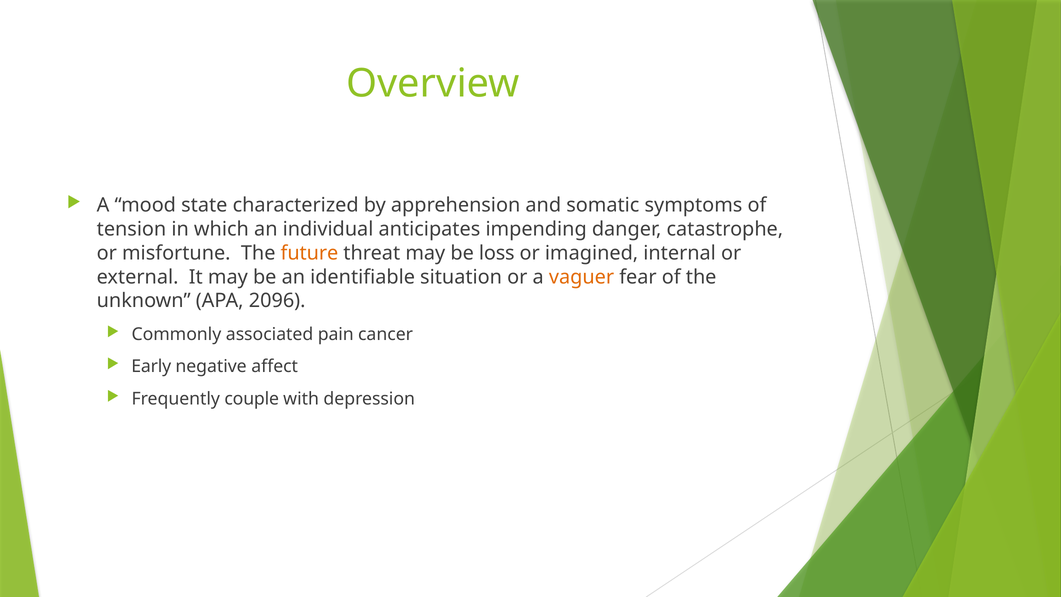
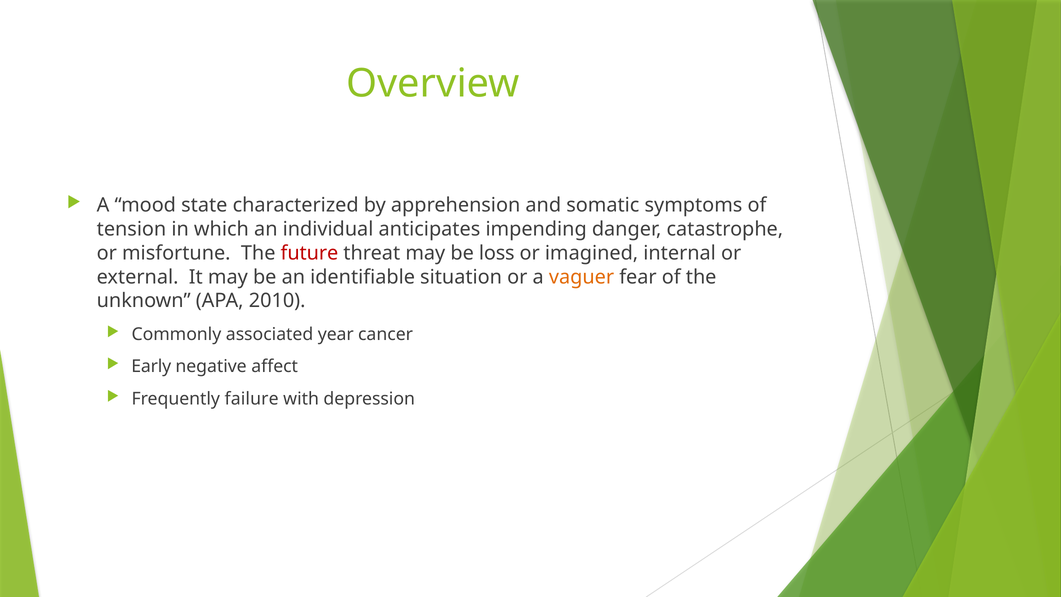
future colour: orange -> red (309, 253)
2096: 2096 -> 2010 (277, 301)
pain: pain -> year (336, 334)
couple: couple -> failure (252, 399)
